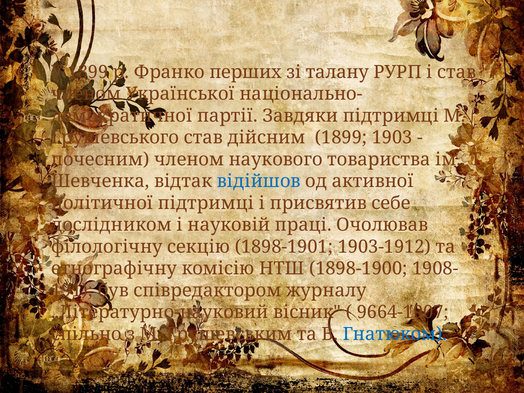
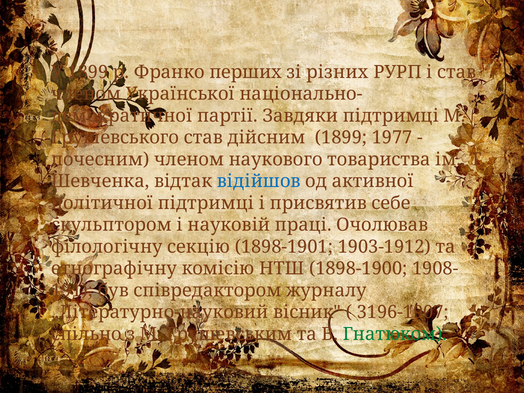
талану: талану -> різних (337, 72)
1903: 1903 -> 1977 (392, 138)
дослідником: дослідником -> скульптором (111, 225)
9664-1907: 9664-1907 -> 3196-1907 (403, 312)
Гнатюком colour: blue -> green (395, 334)
